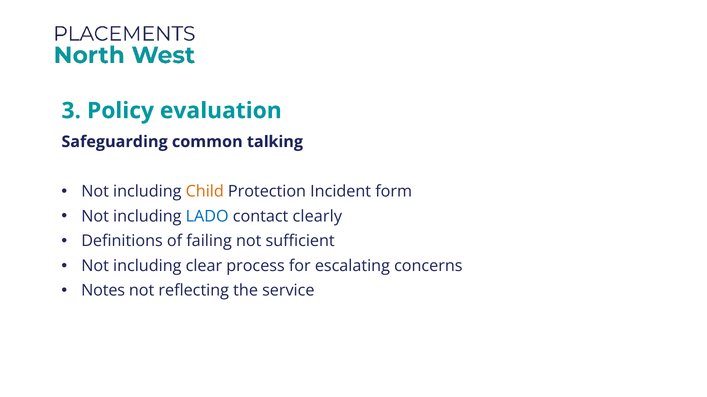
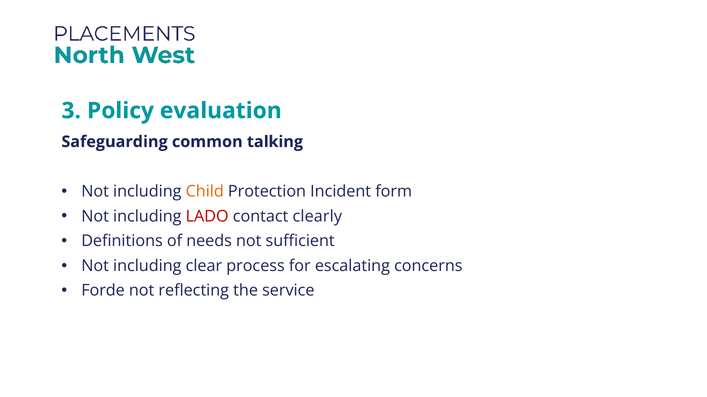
LADO colour: blue -> red (207, 217)
failing: failing -> needs (209, 241)
Notes: Notes -> Forde (103, 291)
